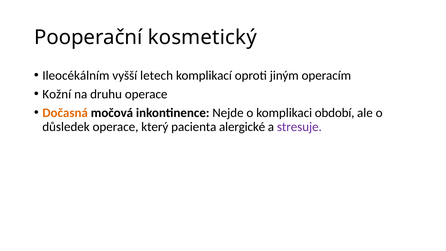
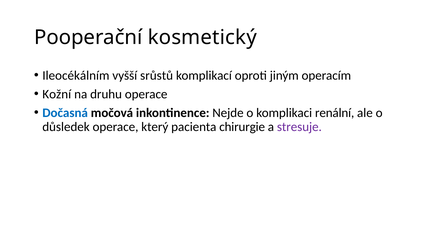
letech: letech -> srůstů (157, 75)
Dočasná colour: orange -> blue (65, 113)
období: období -> renální (335, 113)
alergické: alergické -> chirurgie (242, 127)
